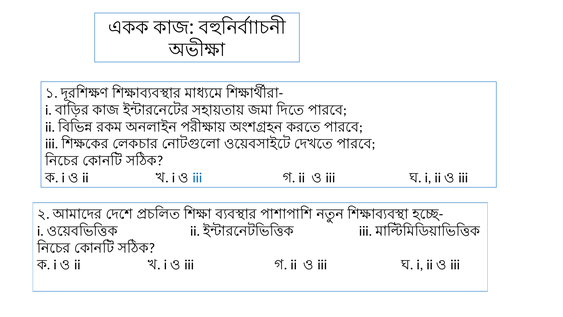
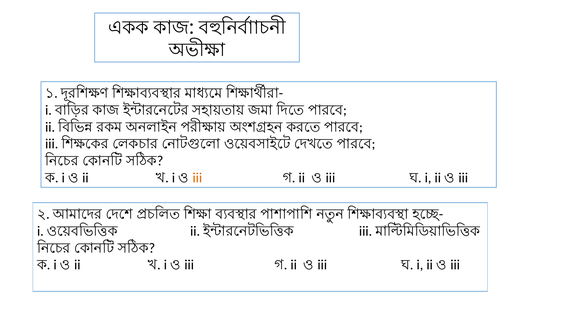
iii colour: blue -> orange (197, 178)
